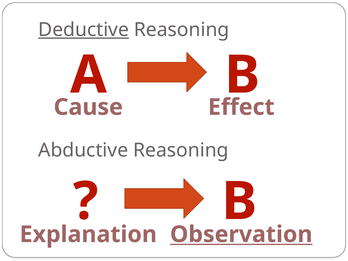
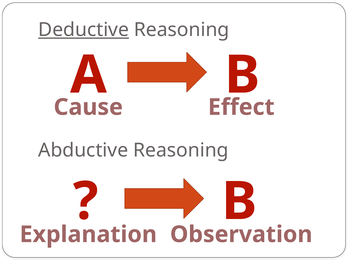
Observation underline: present -> none (241, 234)
